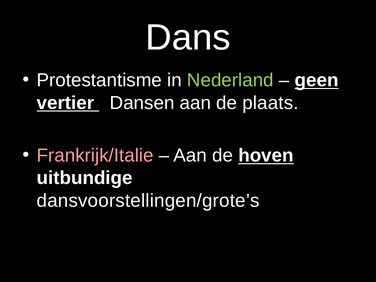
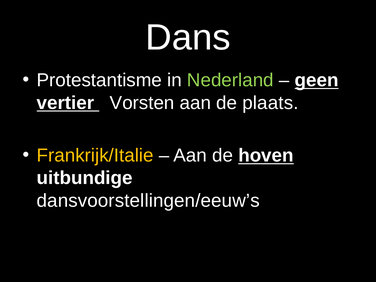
Dansen: Dansen -> Vorsten (142, 103)
Frankrijk/Italie colour: pink -> yellow (95, 155)
dansvoorstellingen/grote’s: dansvoorstellingen/grote’s -> dansvoorstellingen/eeuw’s (148, 201)
